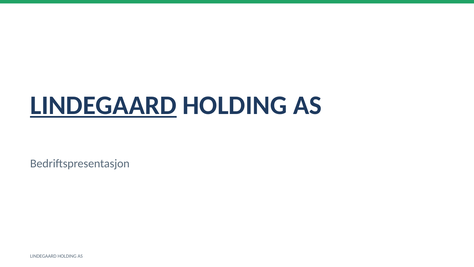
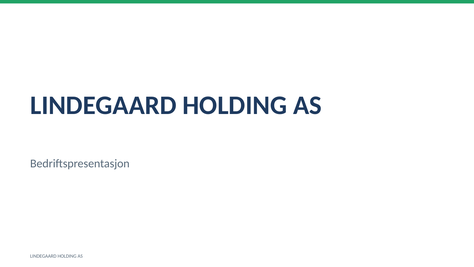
LINDEGAARD underline: present -> none (103, 105)
